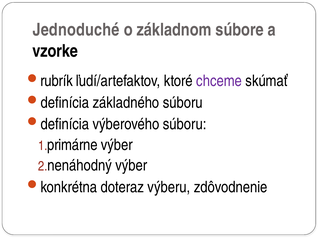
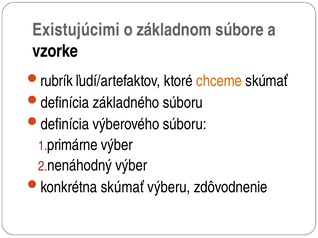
Jednoduché: Jednoduché -> Existujúcimi (76, 30)
chceme colour: purple -> orange (219, 81)
konkrétna doteraz: doteraz -> skúmať (122, 187)
